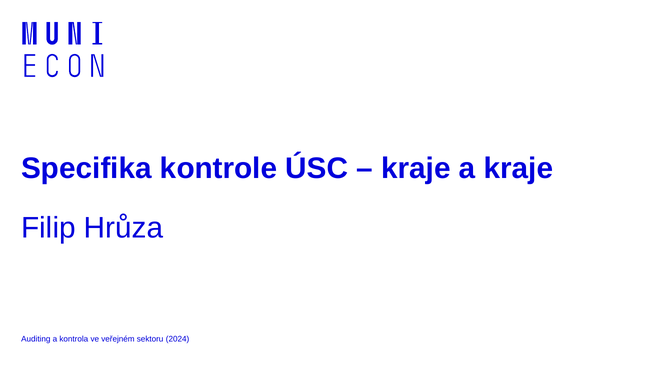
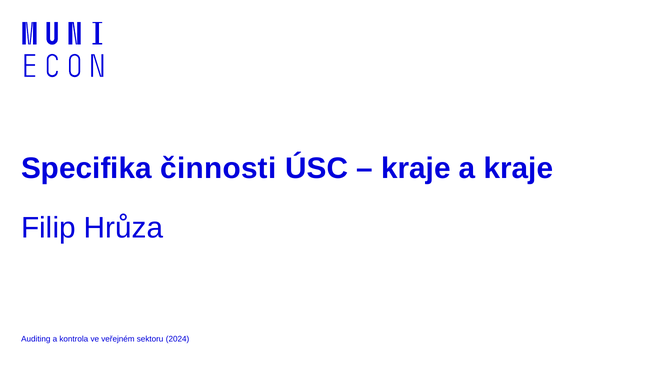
kontrole: kontrole -> činnosti (218, 168)
